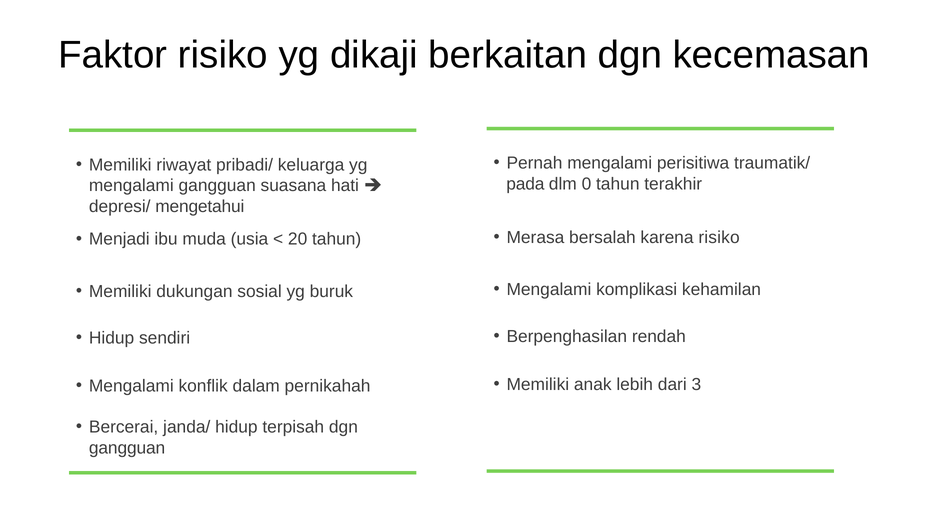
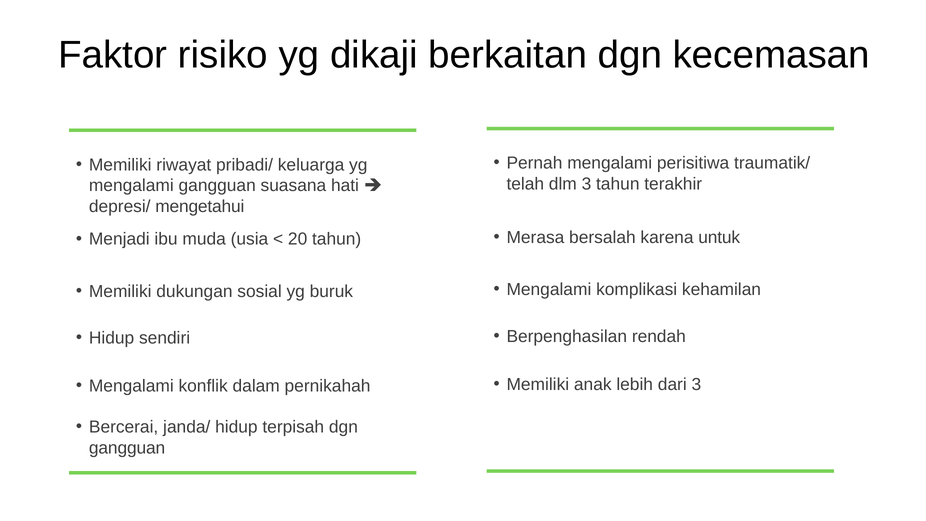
pada: pada -> telah (525, 184)
dlm 0: 0 -> 3 (586, 184)
karena risiko: risiko -> untuk (719, 237)
